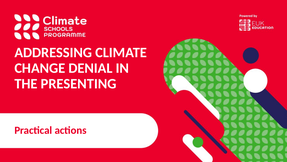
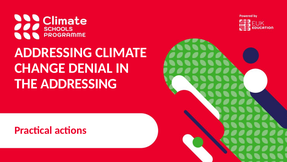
THE PRESENTING: PRESENTING -> ADDRESSING (79, 83)
